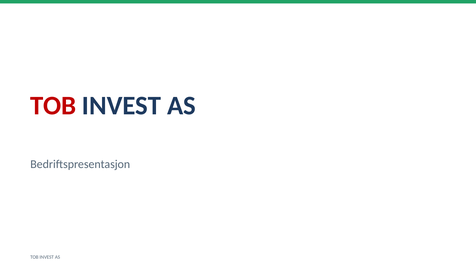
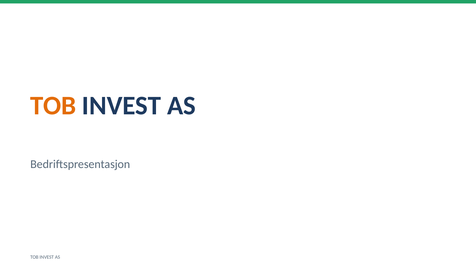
TOB colour: red -> orange (53, 106)
